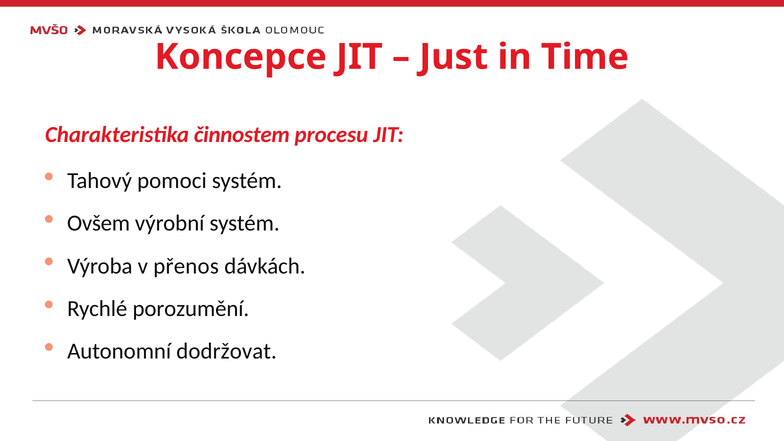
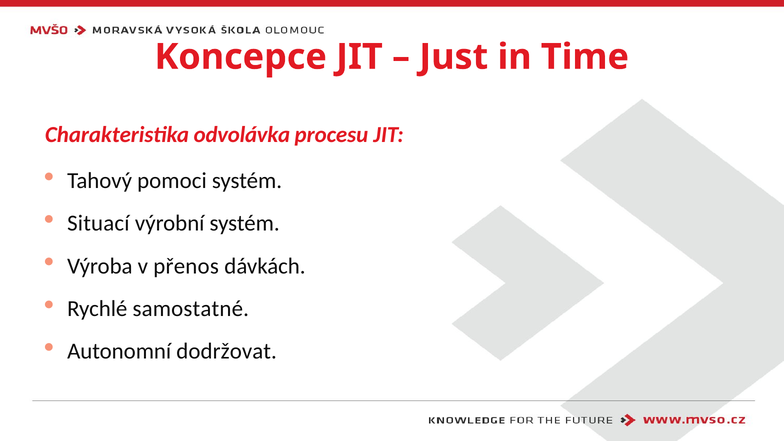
činnostem: činnostem -> odvolávka (242, 135)
Ovšem: Ovšem -> Situací (98, 223)
porozumění: porozumění -> samostatné (191, 309)
